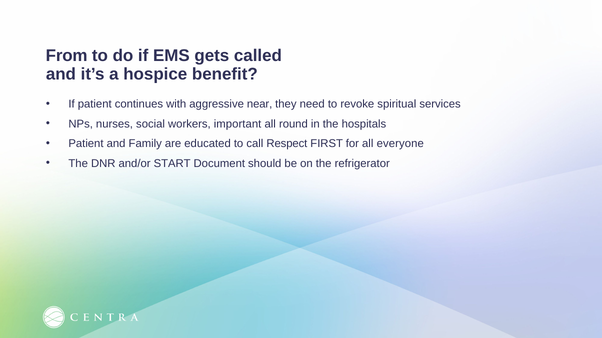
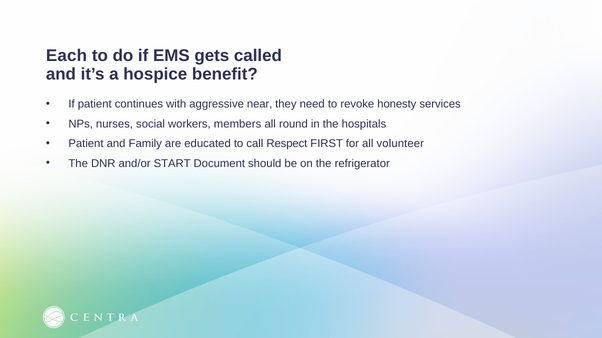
From: From -> Each (66, 56)
spiritual: spiritual -> honesty (397, 104)
important: important -> members (238, 124)
everyone: everyone -> volunteer (400, 144)
